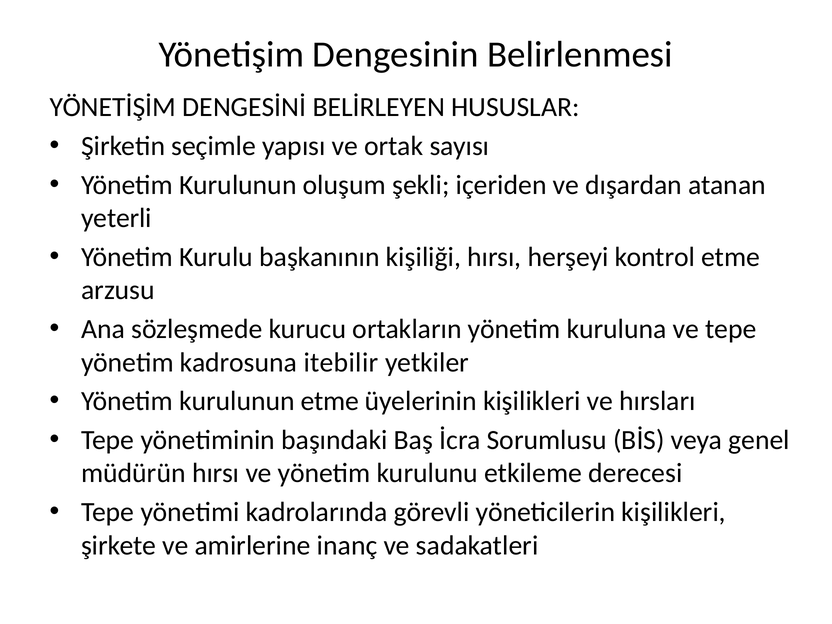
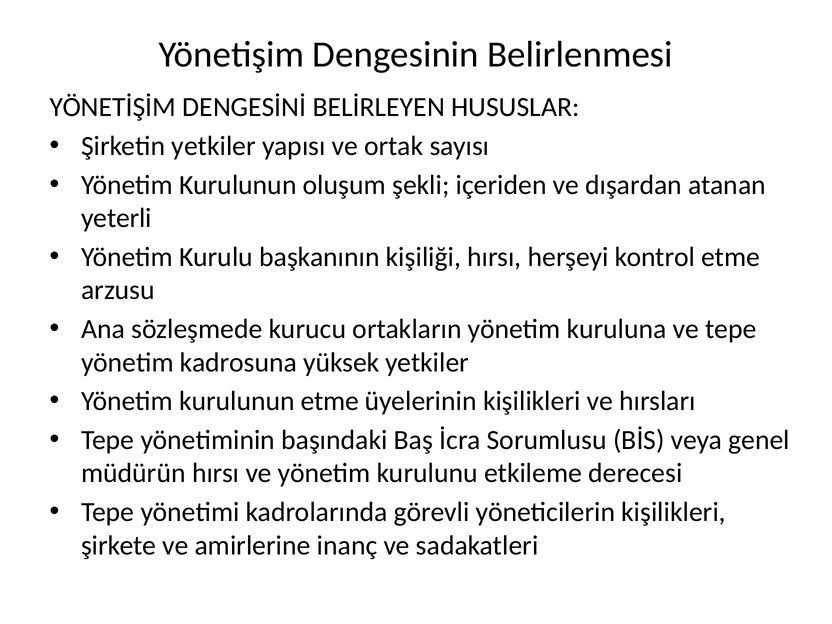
Şirketin seçimle: seçimle -> yetkiler (214, 146)
itebilir: itebilir -> yüksek (341, 362)
